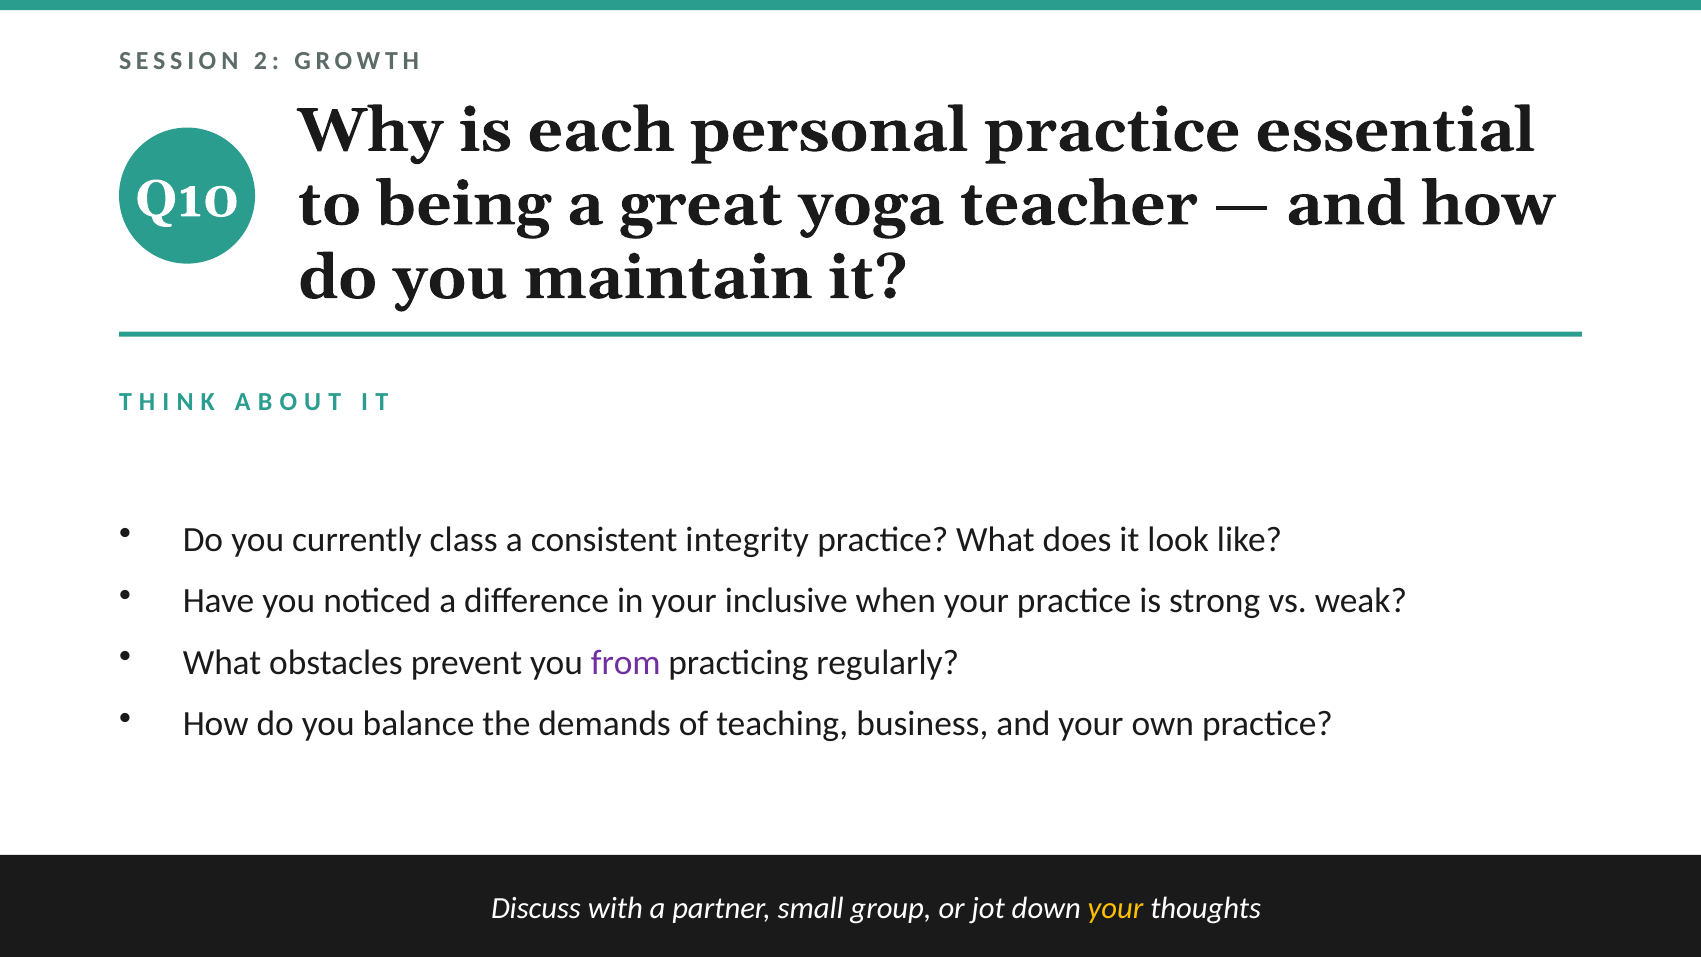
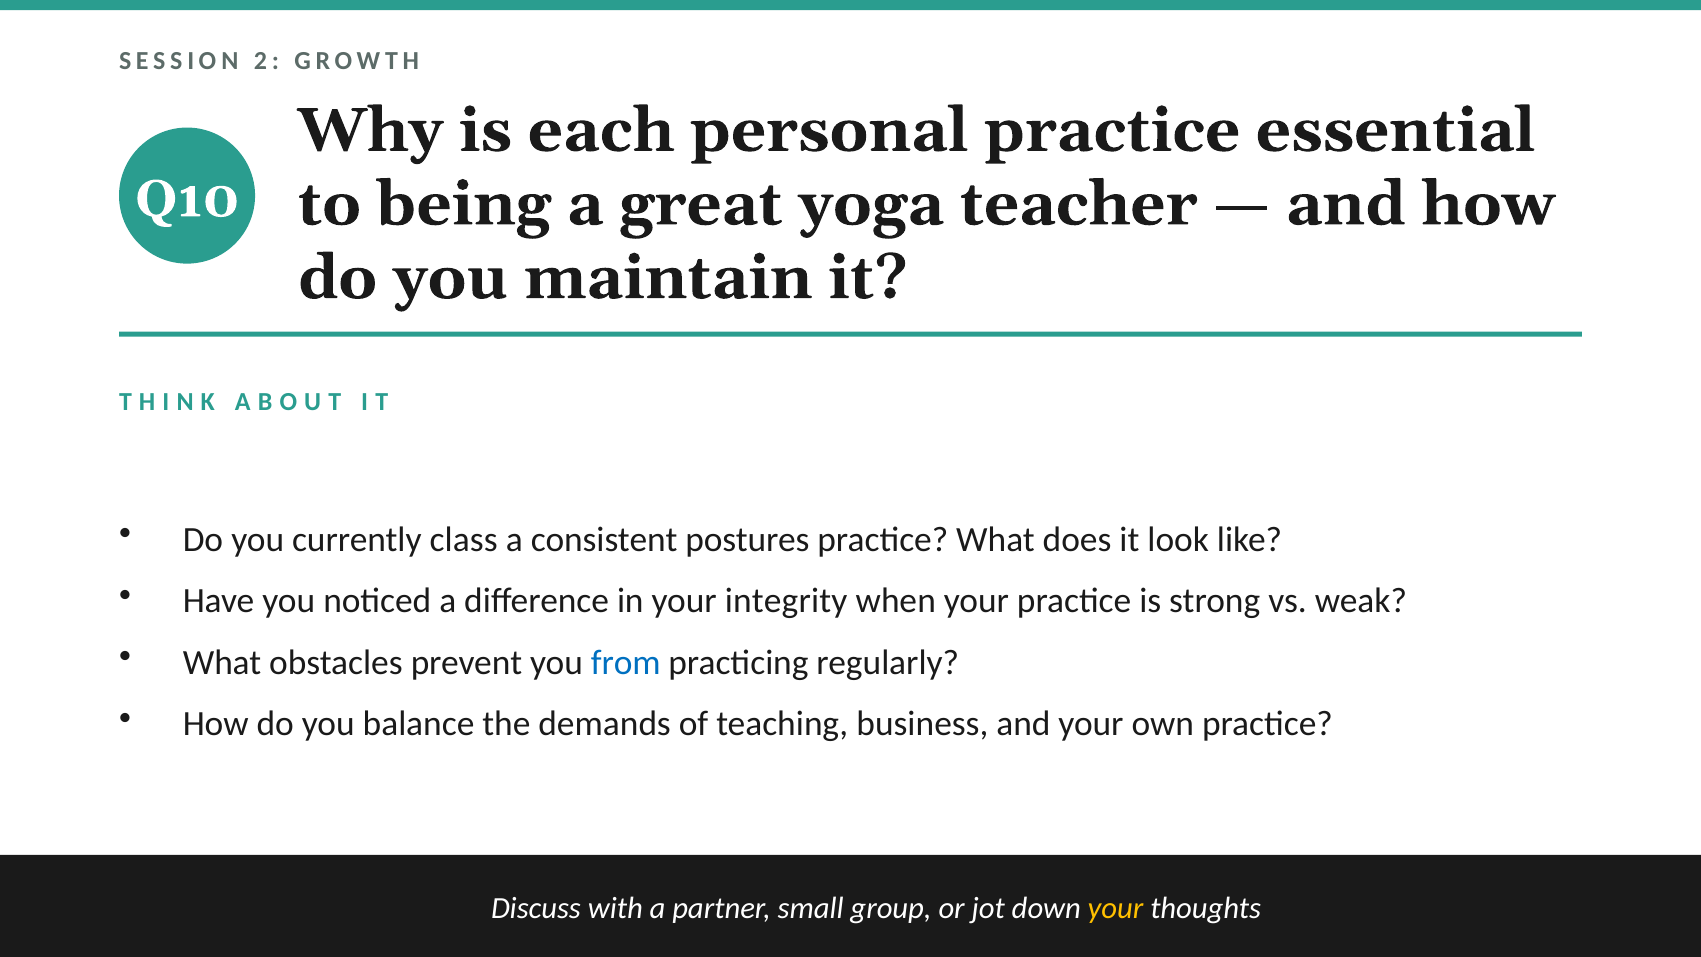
integrity: integrity -> postures (747, 540)
inclusive: inclusive -> integrity (786, 601)
from colour: purple -> blue (626, 662)
